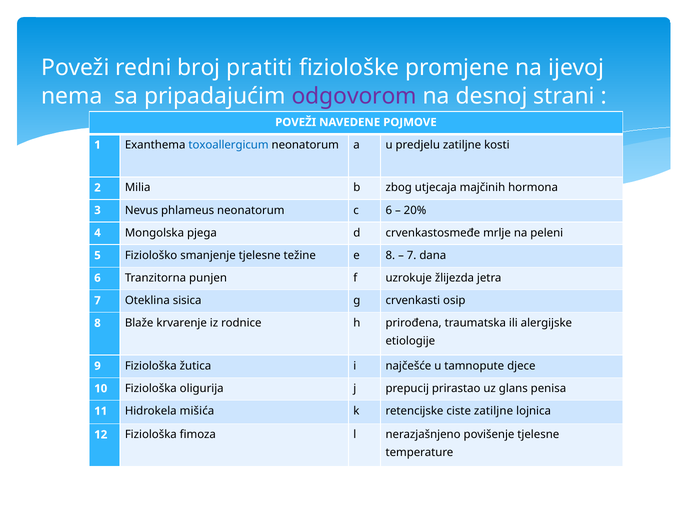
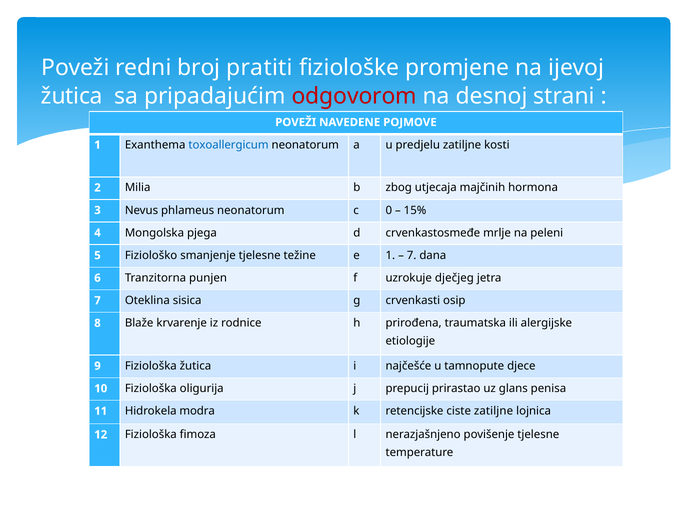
nema: nema -> žutica (72, 96)
odgovorom colour: purple -> red (354, 96)
c 6: 6 -> 0 (389, 210)
20%: 20% -> 15% (415, 210)
e 8: 8 -> 1 (390, 256)
žlijezda: žlijezda -> dječjeg (454, 278)
mišića: mišića -> modra (197, 411)
